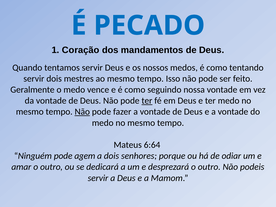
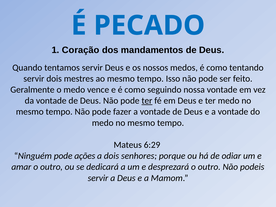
Não underline: present -> none (82, 112)
6:64: 6:64 -> 6:29 (152, 145)
agem: agem -> ações (85, 156)
